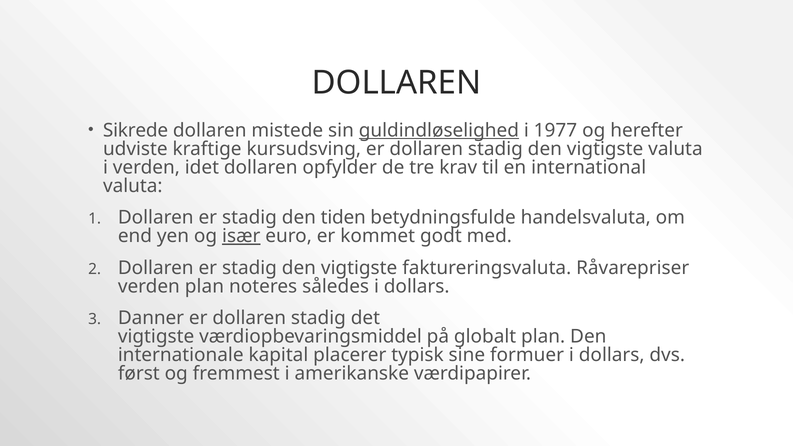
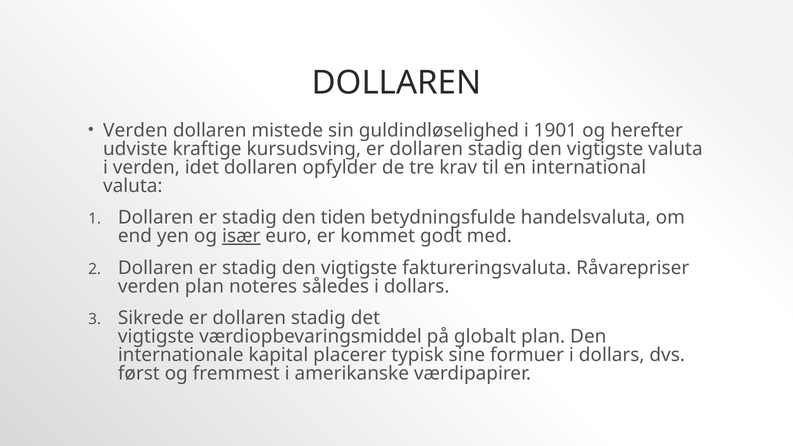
Sikrede: Sikrede -> Verden (135, 130)
guldindløselighed underline: present -> none (439, 130)
1977: 1977 -> 1901 (555, 130)
Danner: Danner -> Sikrede (151, 318)
